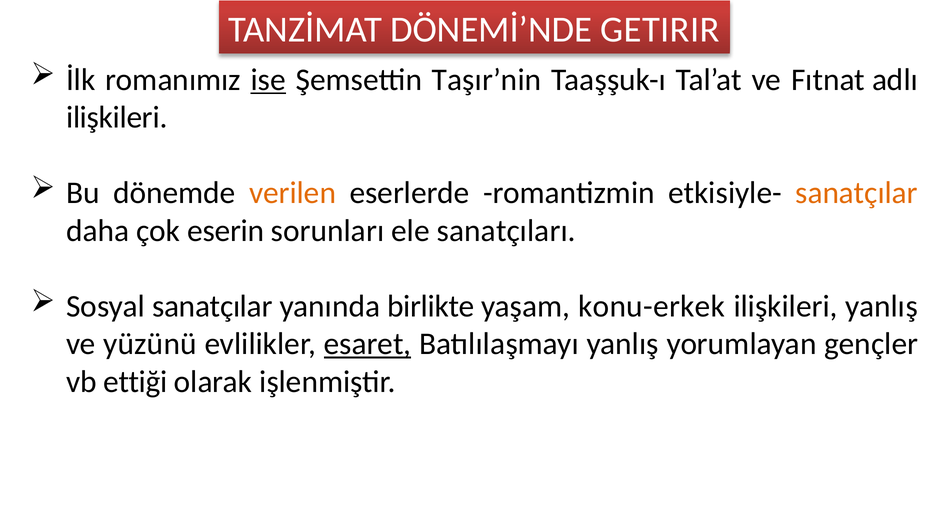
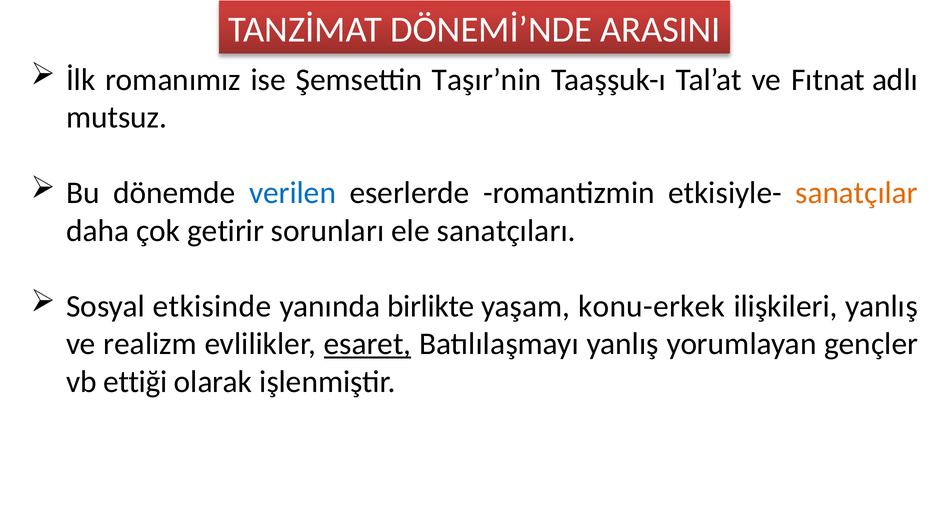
GETIRIR: GETIRIR -> ARASINI (660, 30)
ise underline: present -> none (268, 80)
ilişkileri: ilişkileri -> mutsuz (117, 117)
verilen colour: orange -> blue (293, 193)
eserin: eserin -> getirir (226, 230)
Sosyal sanatçılar: sanatçılar -> etkisinde (212, 306)
yüzünü: yüzünü -> realizm (150, 344)
